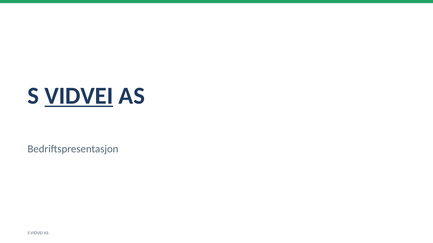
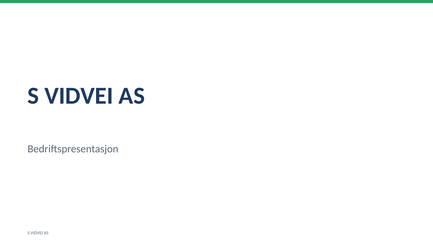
VIDVEI underline: present -> none (79, 96)
